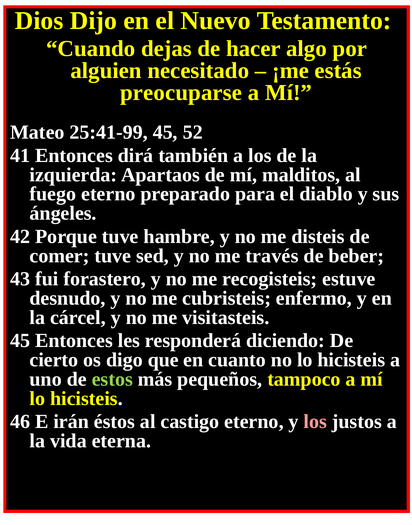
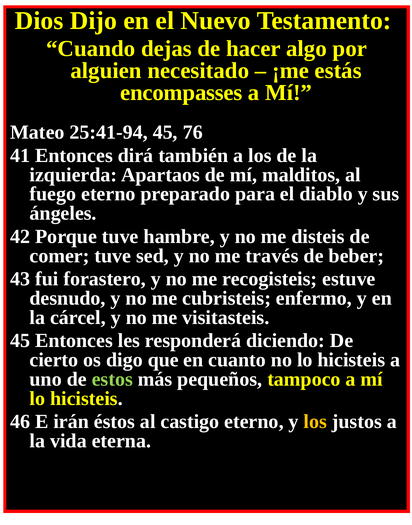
preocuparse: preocuparse -> encompasses (181, 93)
25:41-99: 25:41-99 -> 25:41-94 (109, 132)
52: 52 -> 76 (193, 132)
los colour: pink -> yellow (315, 422)
